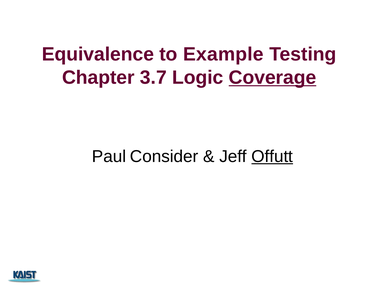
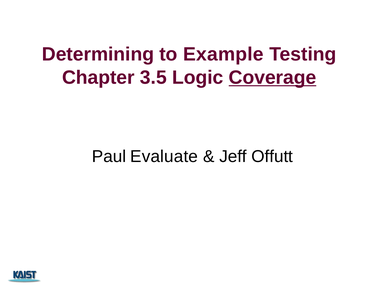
Equivalence: Equivalence -> Determining (98, 54)
3.7: 3.7 -> 3.5 (153, 77)
Consider: Consider -> Evaluate (164, 156)
Offutt underline: present -> none (272, 156)
